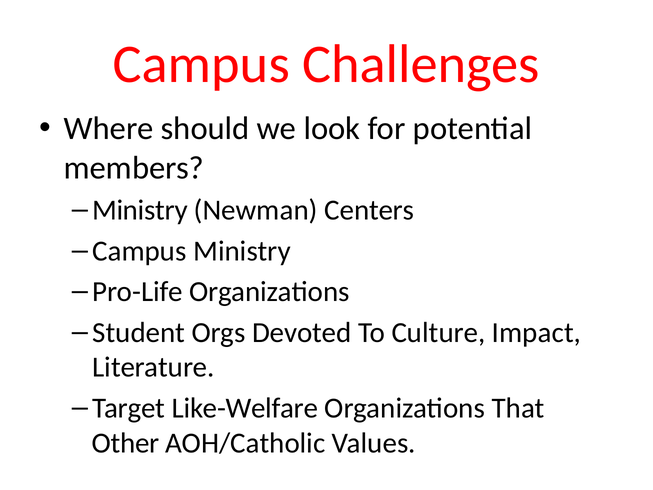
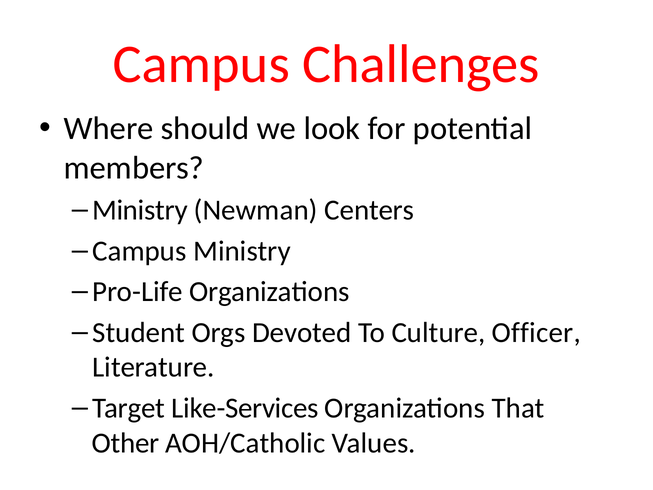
Impact: Impact -> Officer (536, 332)
Like-Welfare: Like-Welfare -> Like-Services (245, 408)
